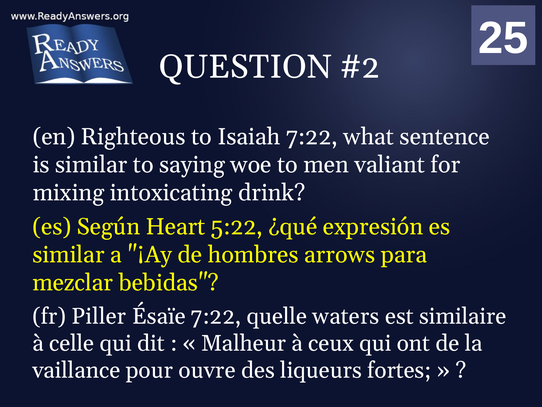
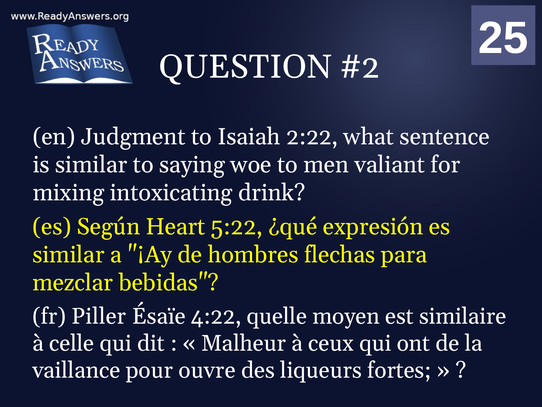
Righteous: Righteous -> Judgment (133, 137)
Isaiah 7:22: 7:22 -> 2:22 (312, 137)
arrows: arrows -> flechas (340, 254)
Ésaïe 7:22: 7:22 -> 4:22 (216, 316)
waters: waters -> moyen (346, 316)
